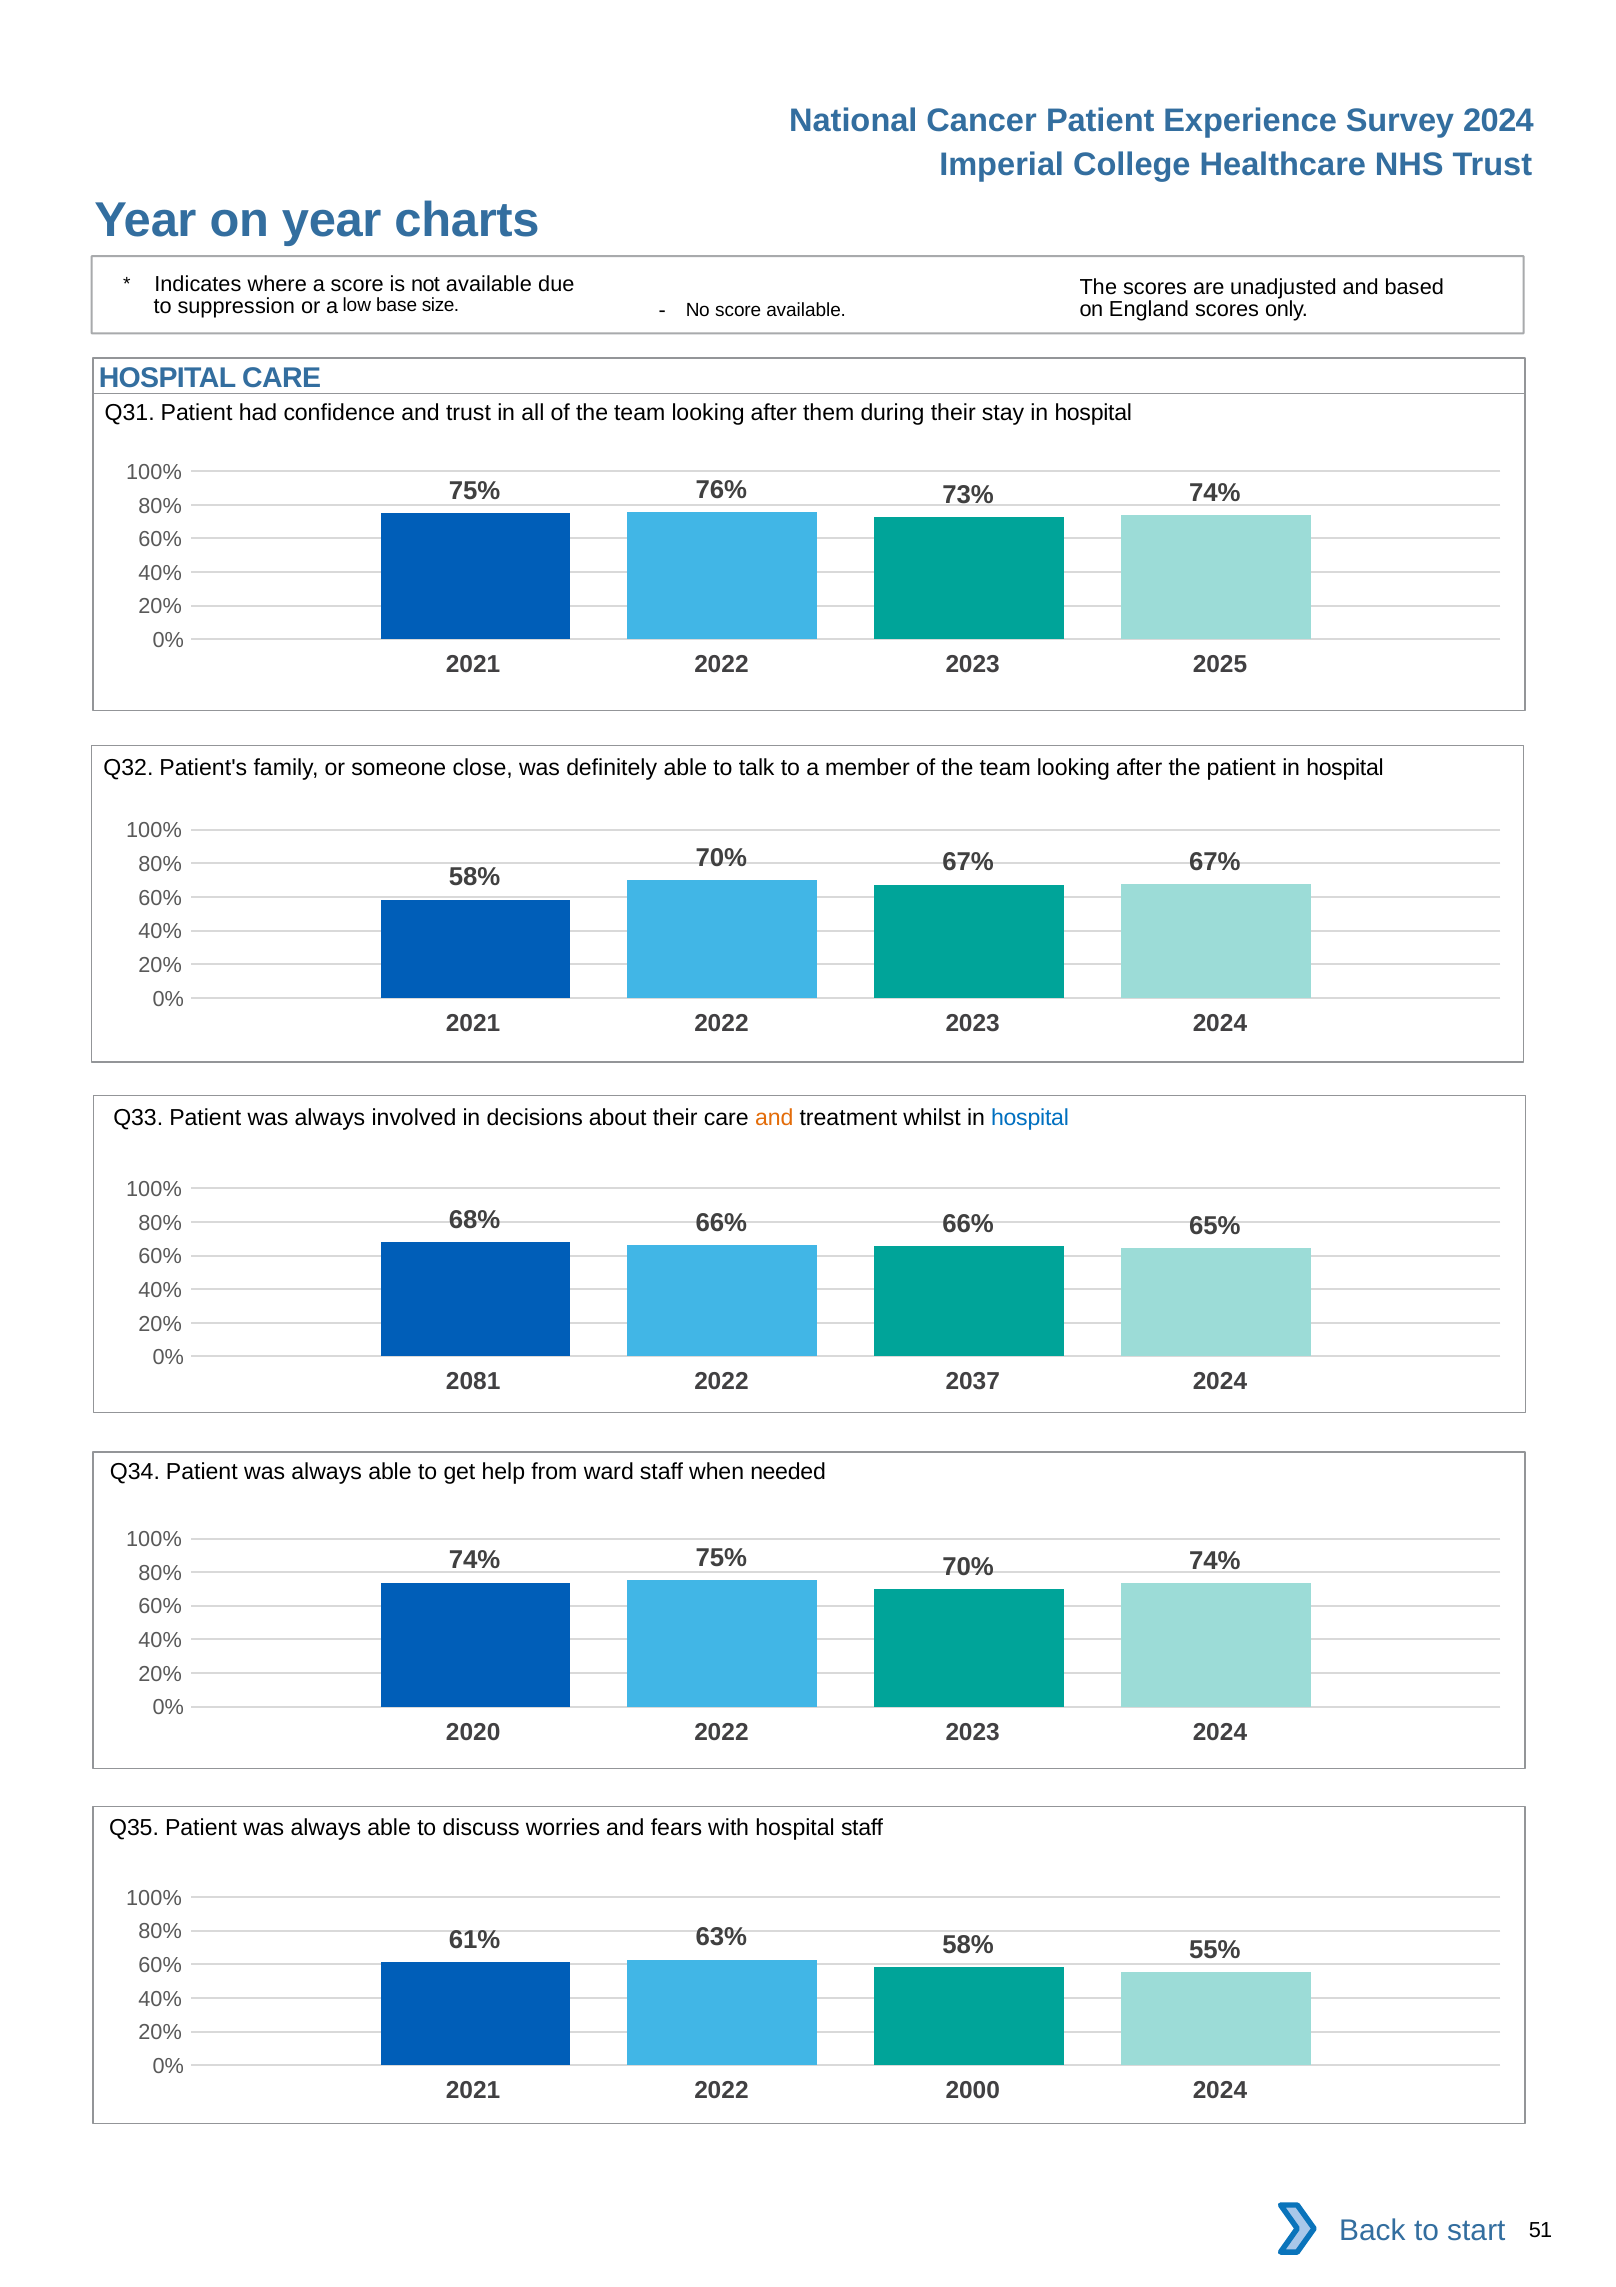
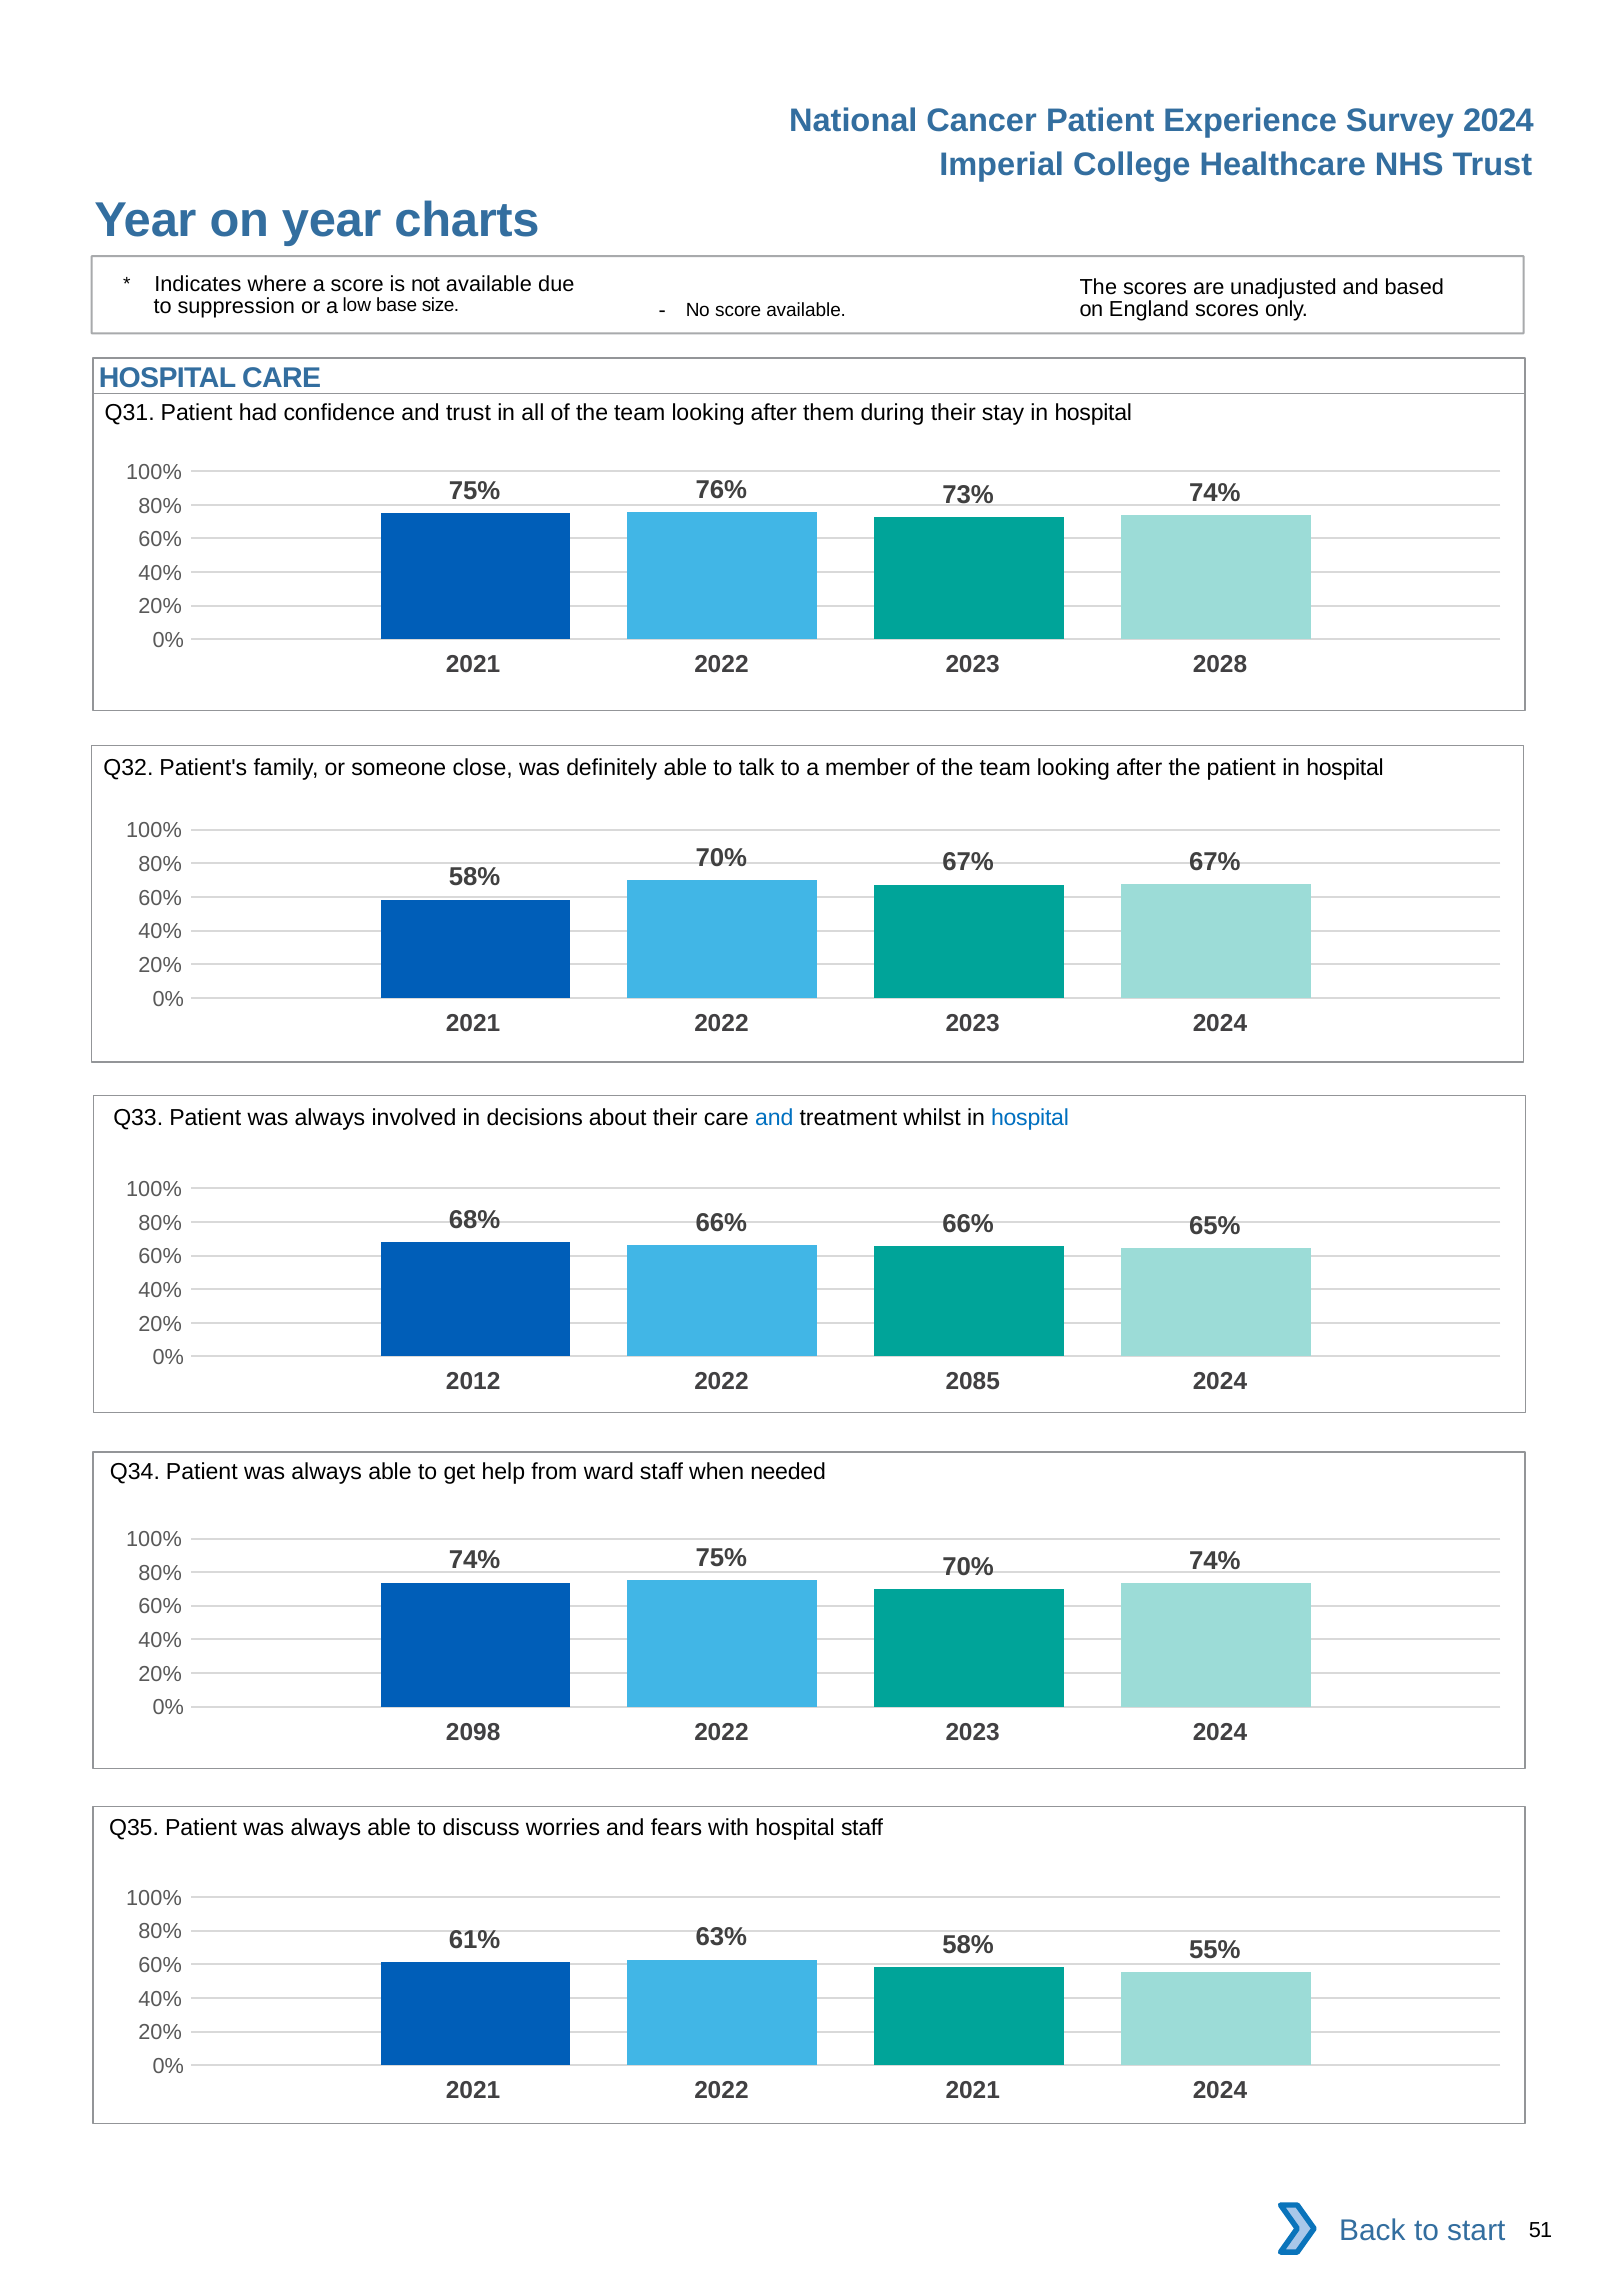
2025: 2025 -> 2028 (1220, 664)
and colour: orange -> blue (774, 1118)
2081: 2081 -> 2012 (473, 1381)
2037: 2037 -> 2085 (973, 1381)
2020: 2020 -> 2098 (473, 1732)
2022 2000: 2000 -> 2021 (973, 2090)
